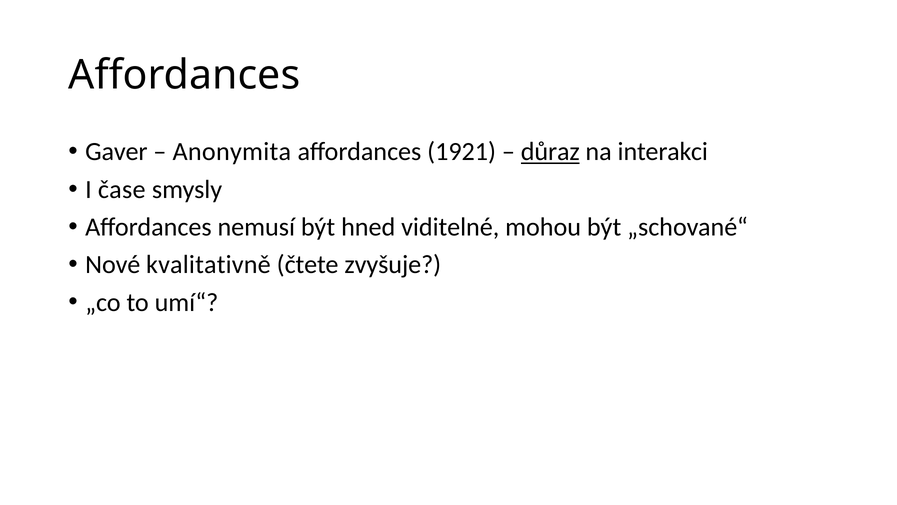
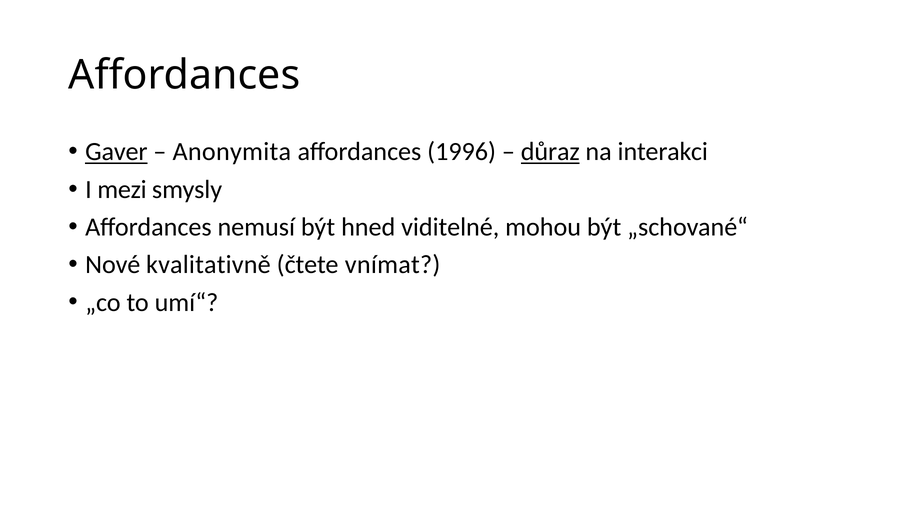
Gaver underline: none -> present (116, 152)
1921: 1921 -> 1996 (462, 152)
čase: čase -> mezi (122, 189)
zvyšuje: zvyšuje -> vnímat (393, 264)
